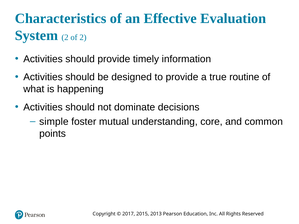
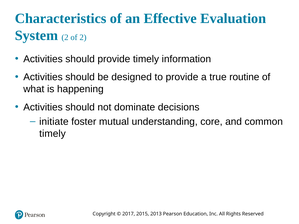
simple: simple -> initiate (54, 122)
points: points -> timely (52, 134)
